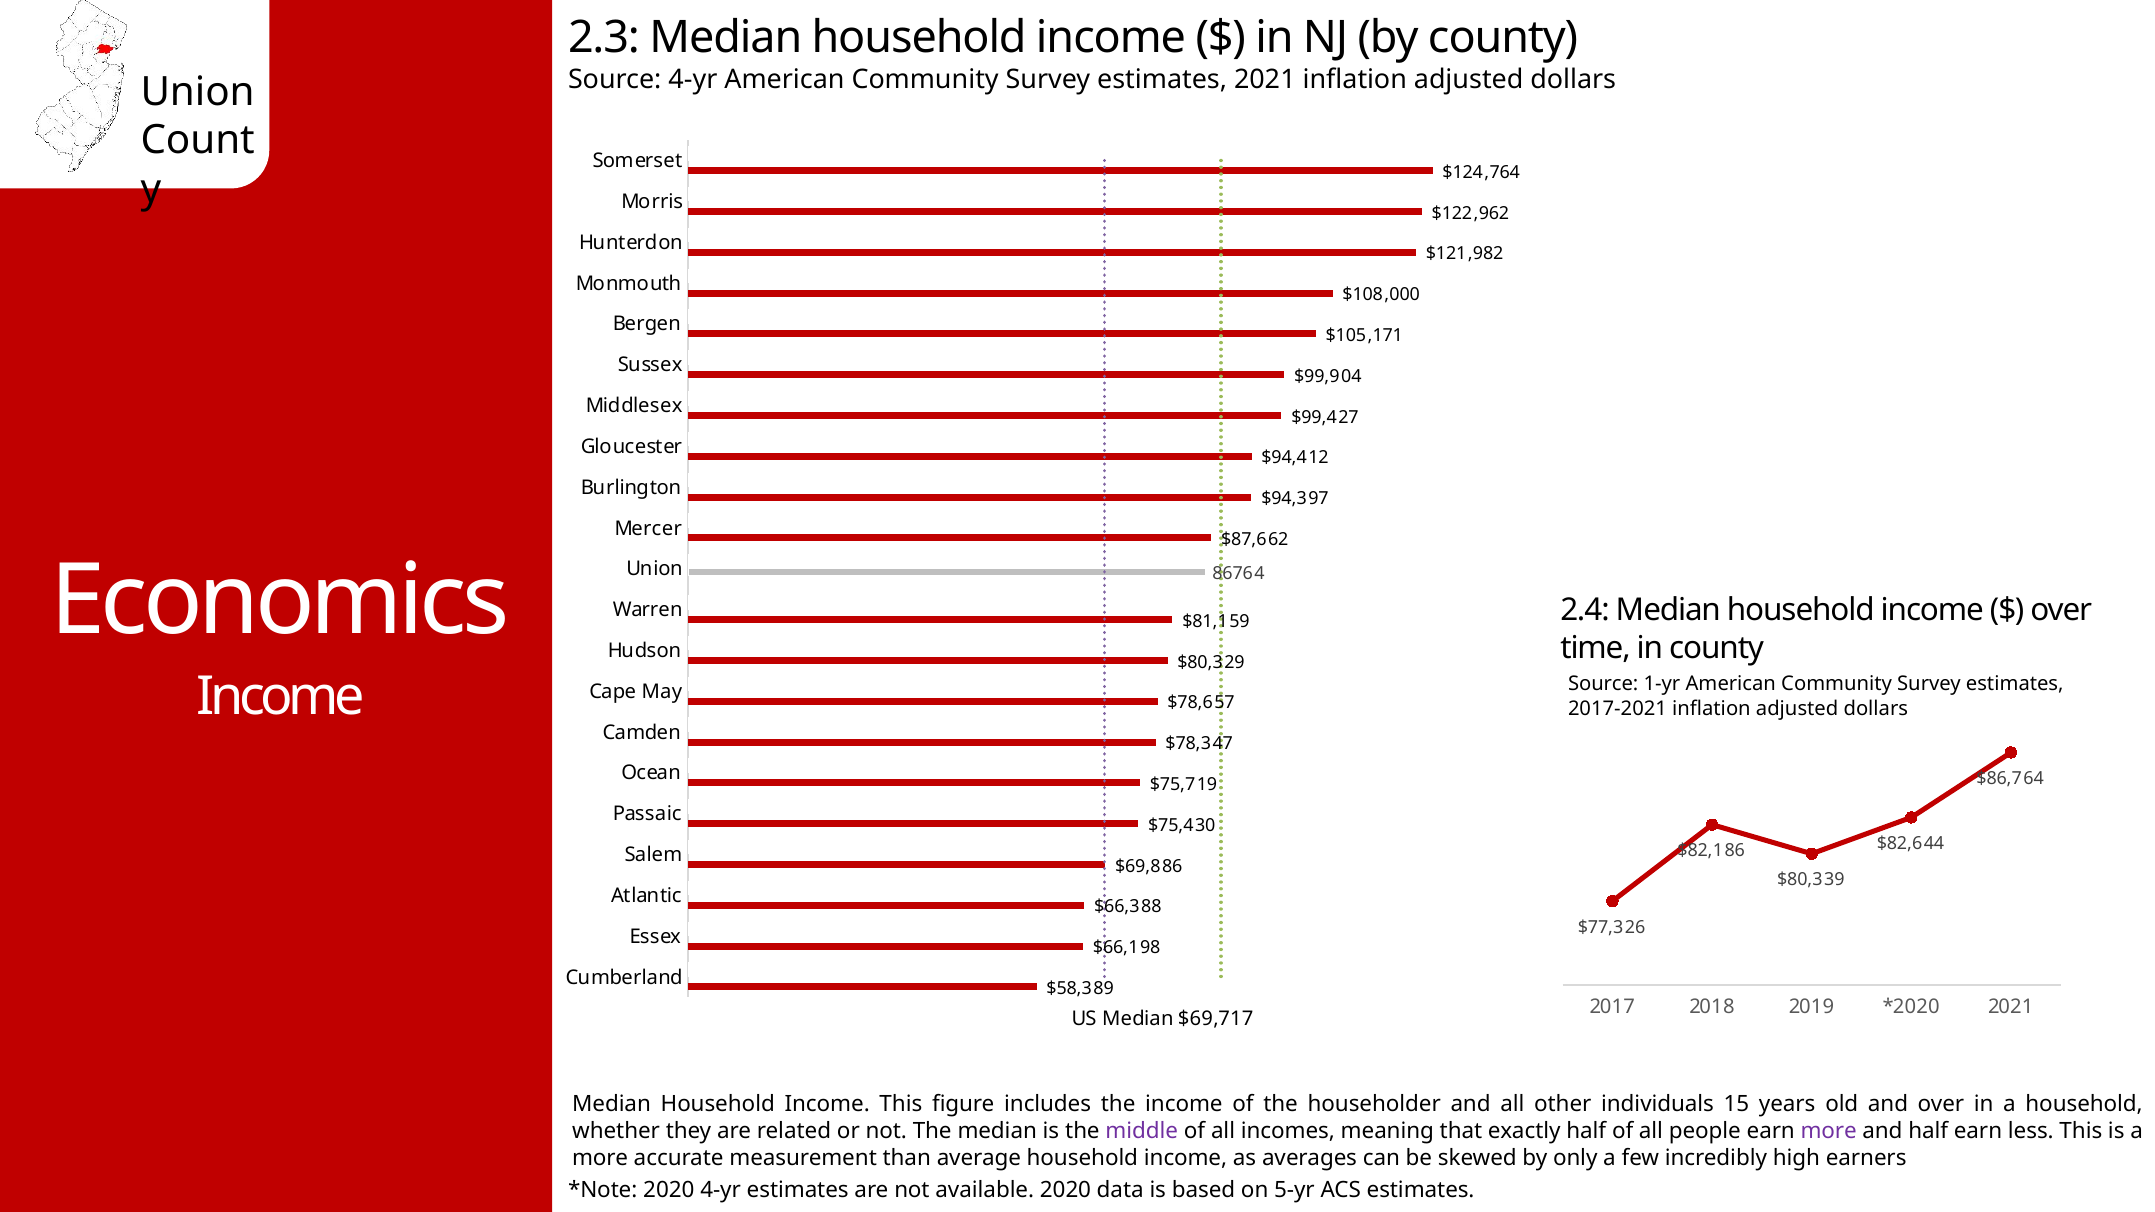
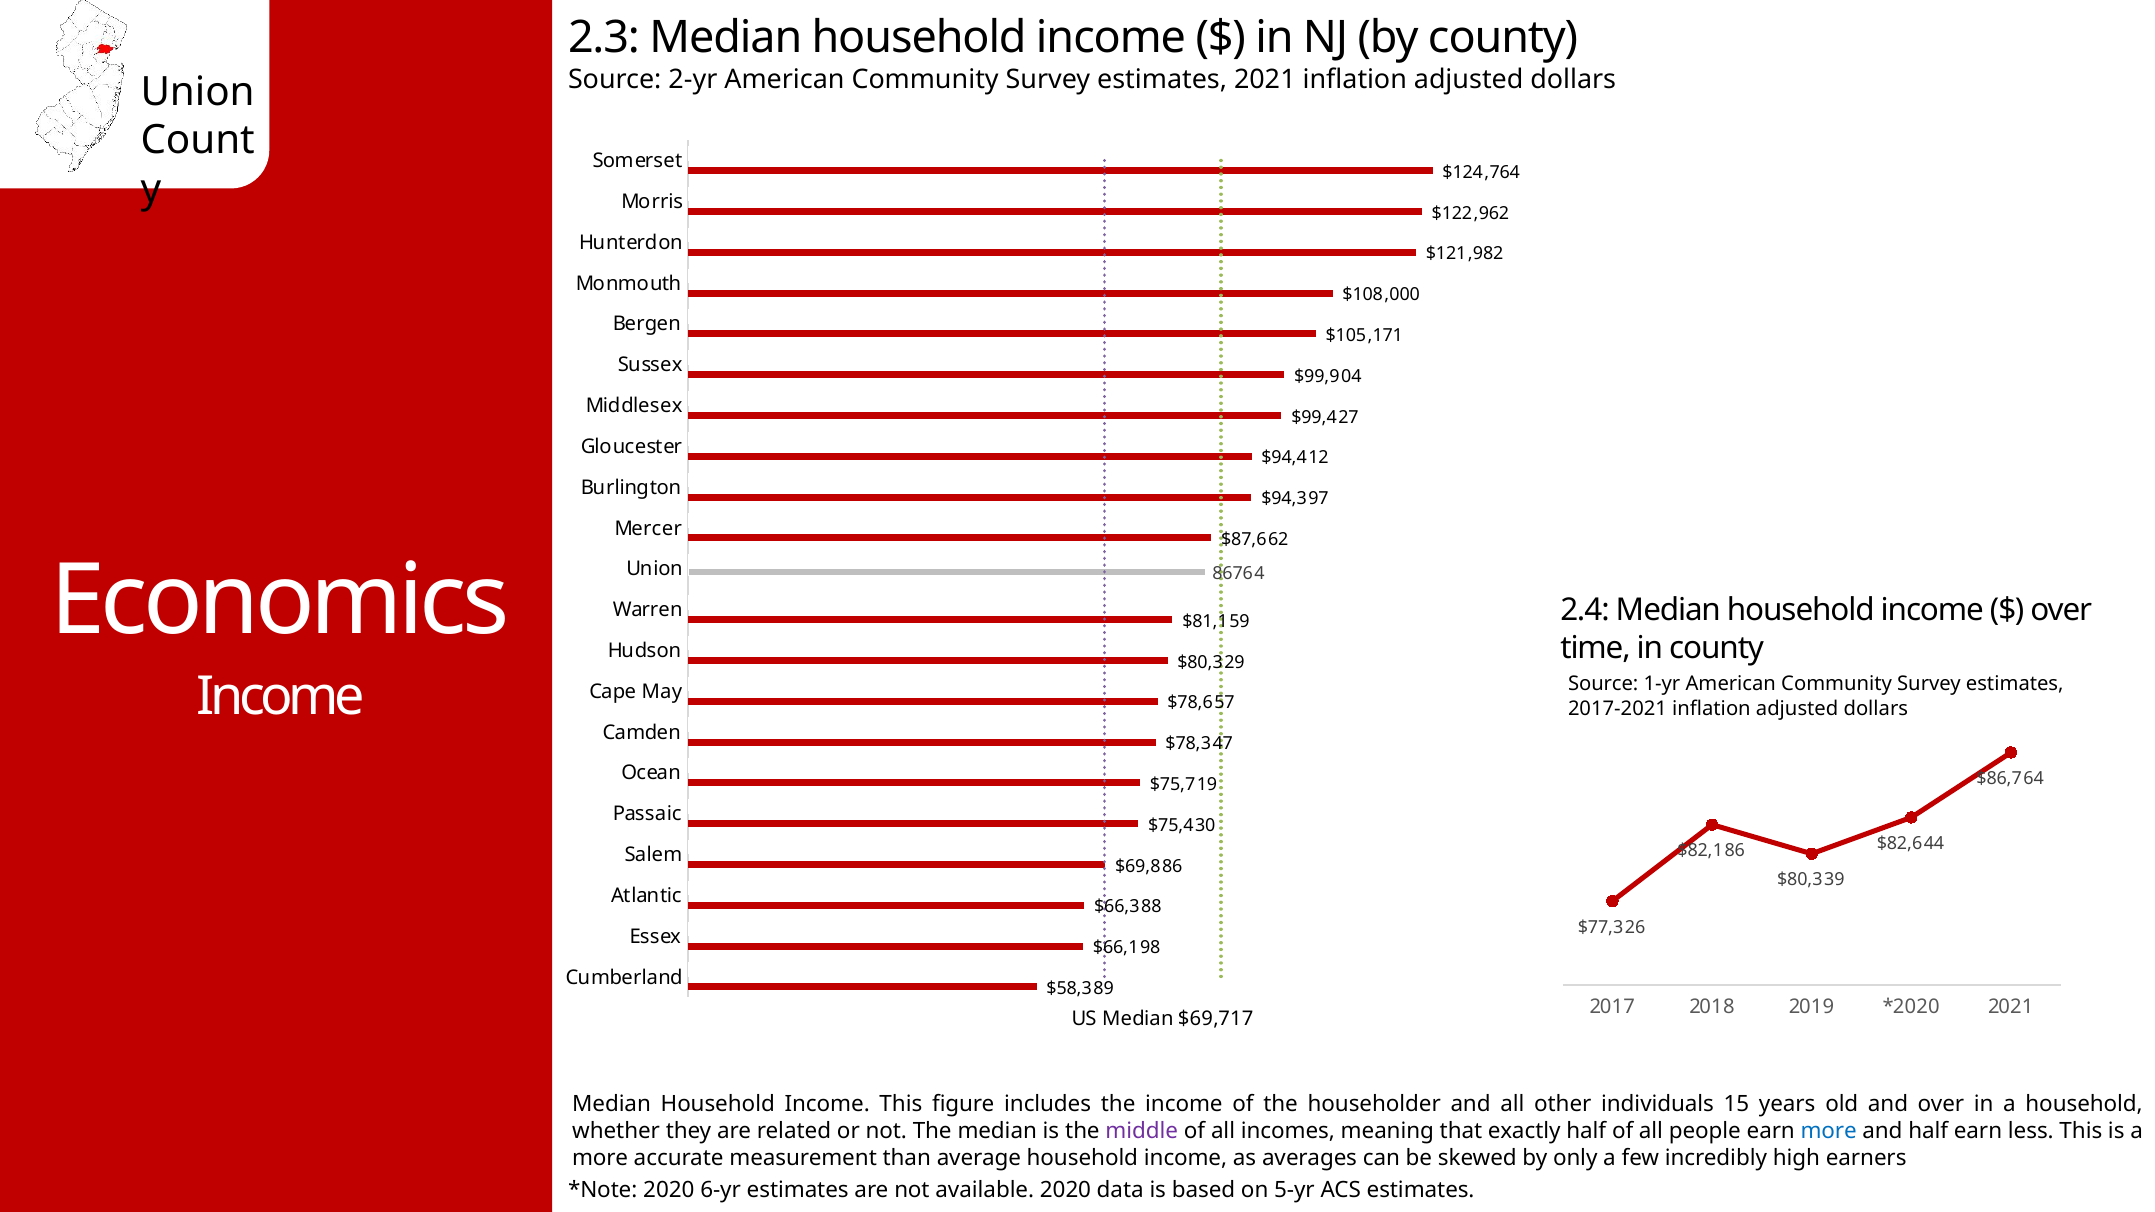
Source 4-yr: 4-yr -> 2-yr (693, 80)
more colour: purple -> blue (1829, 1131)
2020 4-yr: 4-yr -> 6-yr (721, 1190)
